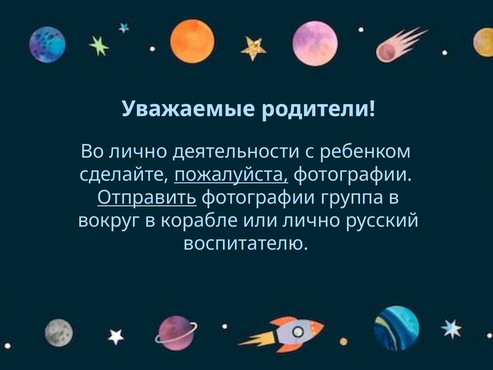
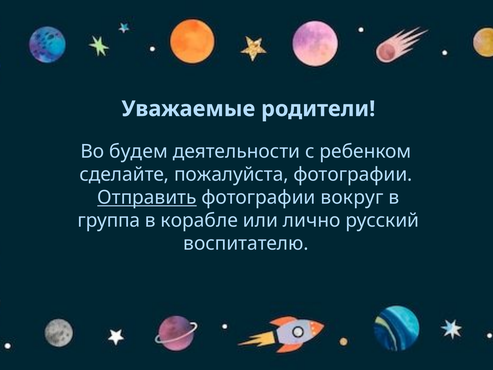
Во лично: лично -> будем (139, 151)
пожалуйста underline: present -> none (231, 174)
группа: группа -> вокруг (352, 197)
вокруг: вокруг -> группа (109, 220)
